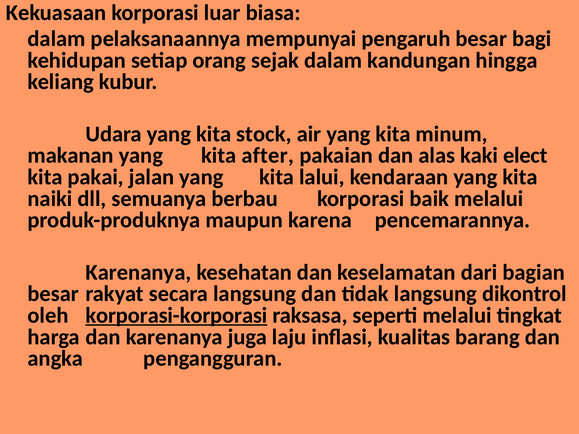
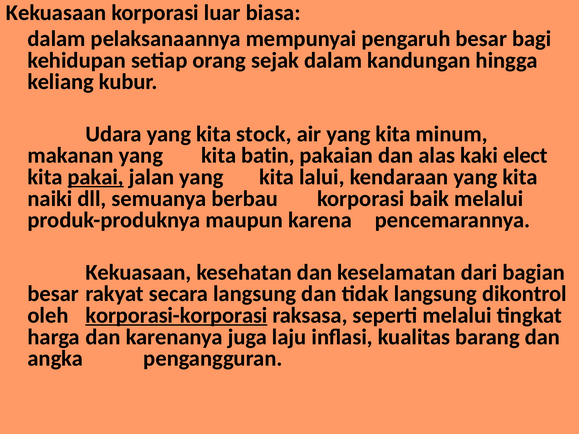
after: after -> batin (268, 156)
pakai underline: none -> present (96, 177)
Karenanya: Karenanya -> Kekuasaan (138, 272)
